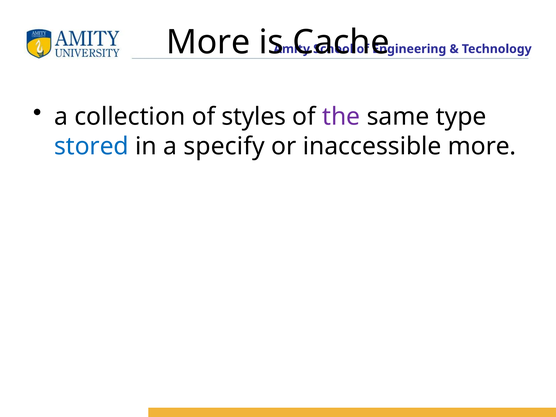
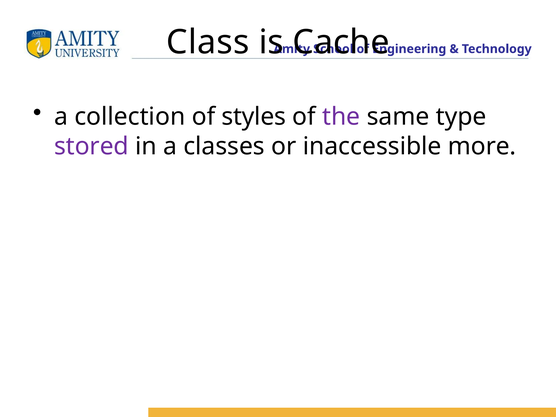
More: More -> Class (208, 42)
stored colour: blue -> purple (91, 146)
specify: specify -> classes (224, 146)
